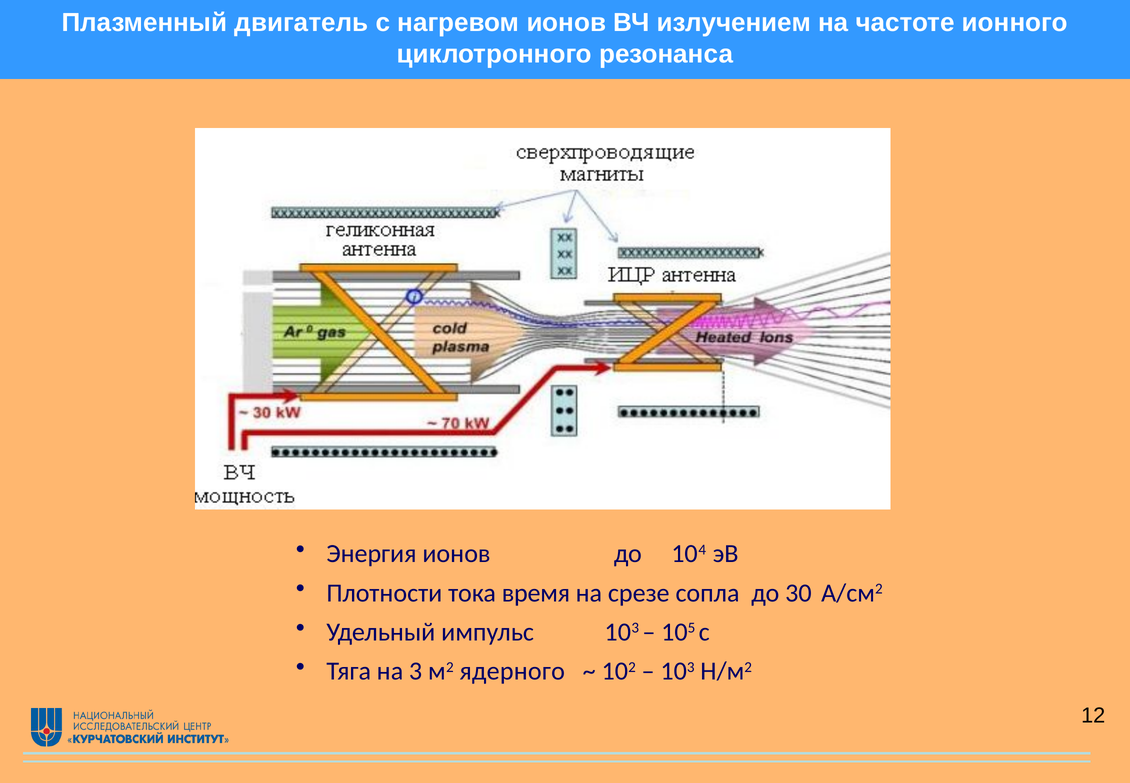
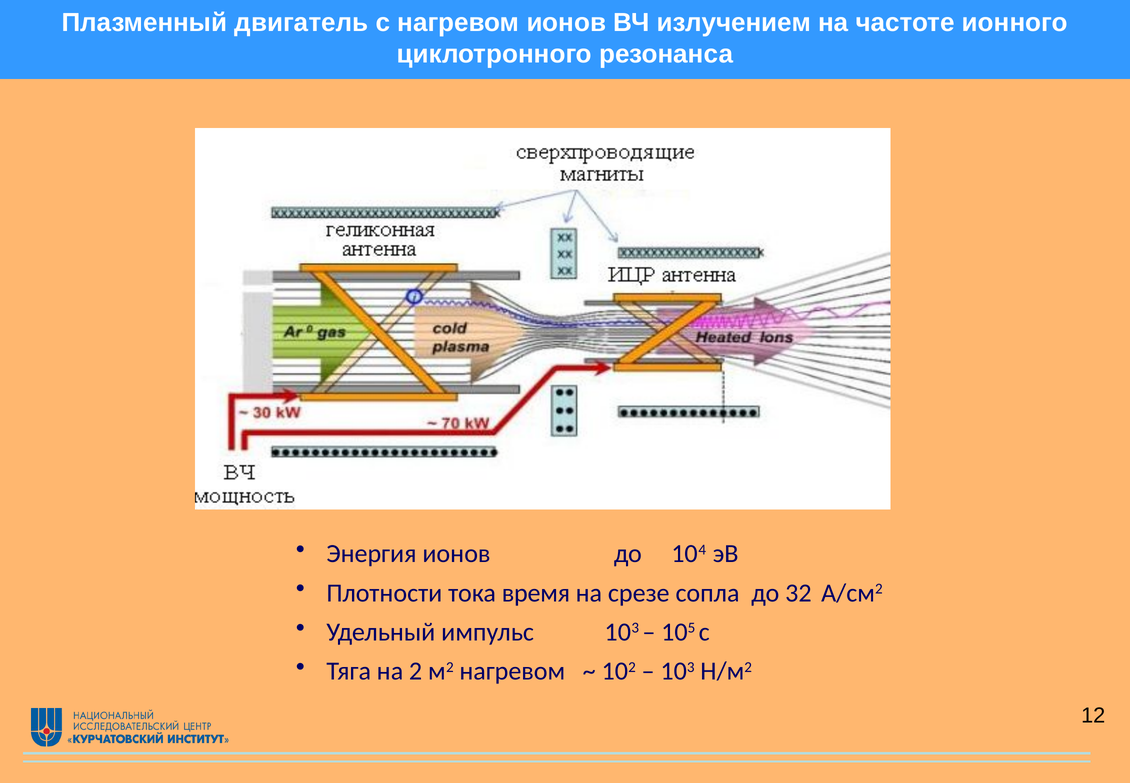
30: 30 -> 32 (798, 593)
3: 3 -> 2 (416, 671)
м2 ядерного: ядерного -> нагревом (512, 671)
